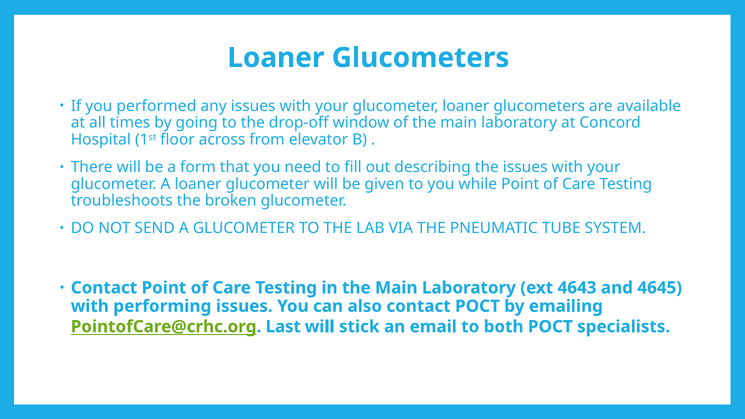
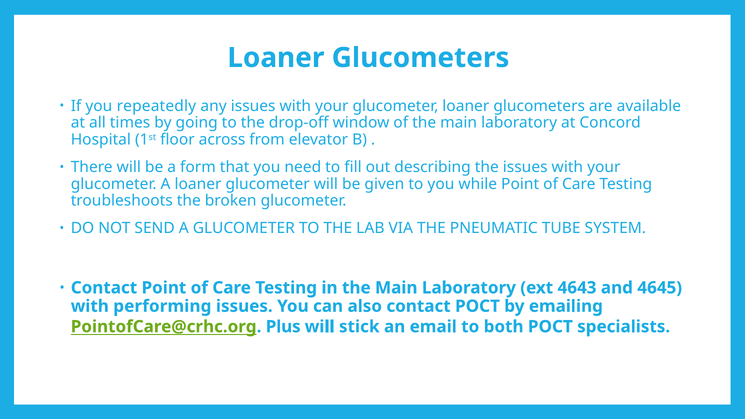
performed: performed -> repeatedly (156, 106)
Last: Last -> Plus (283, 327)
